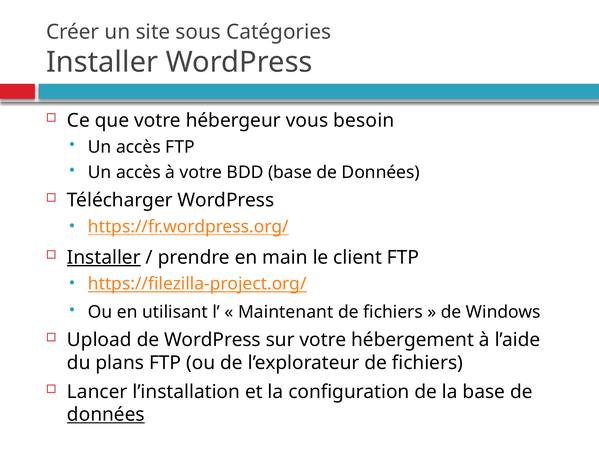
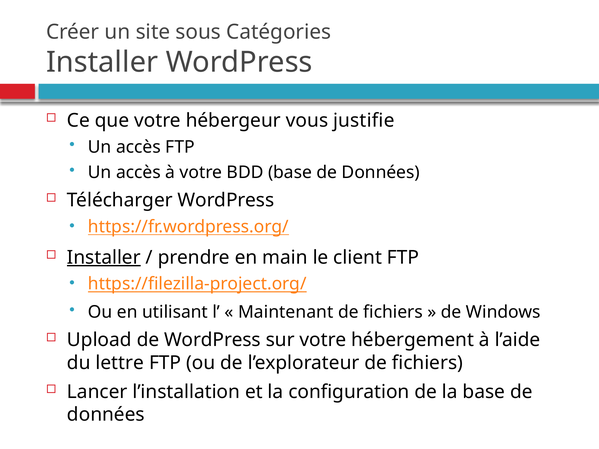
besoin: besoin -> justifie (364, 121)
plans: plans -> lettre (120, 363)
données underline: present -> none (106, 415)
